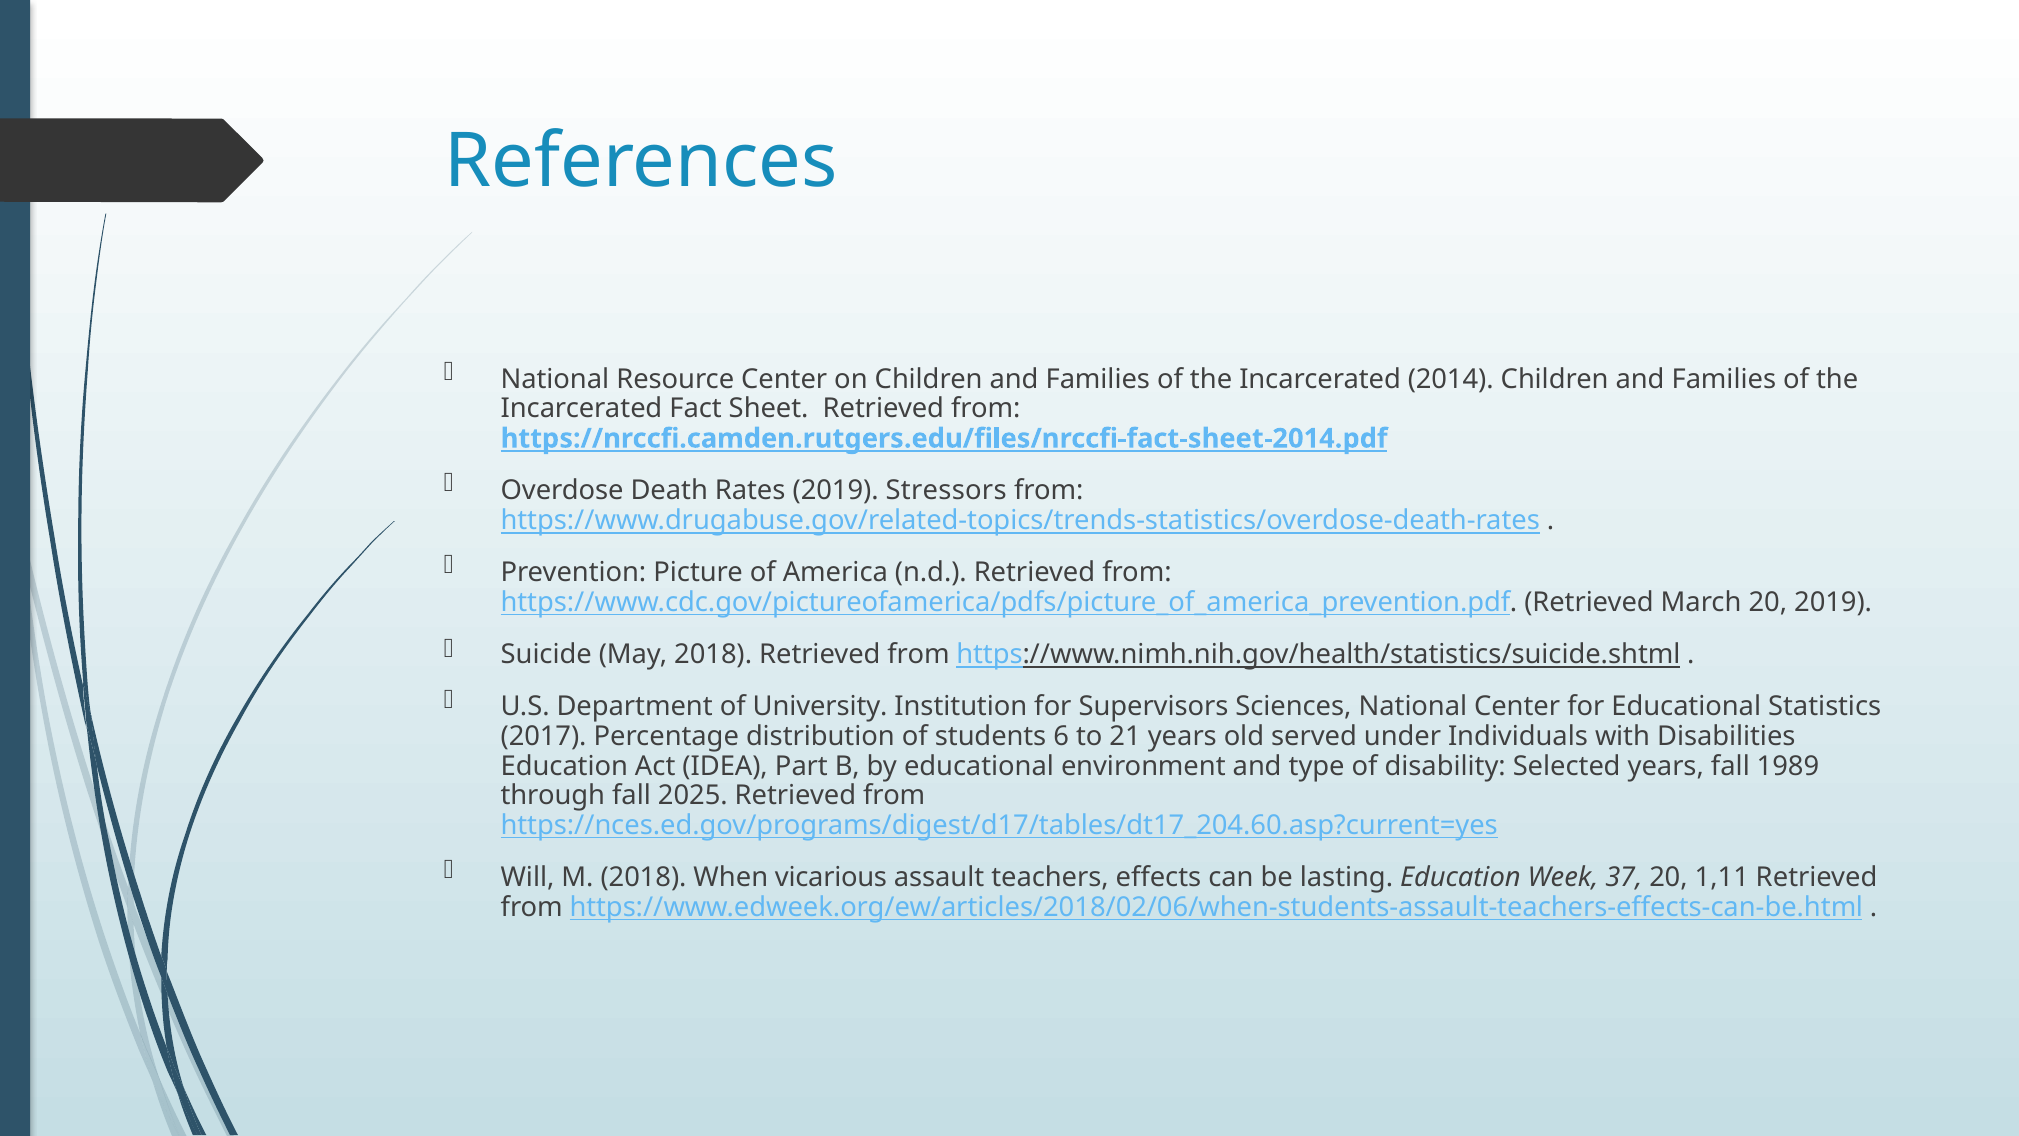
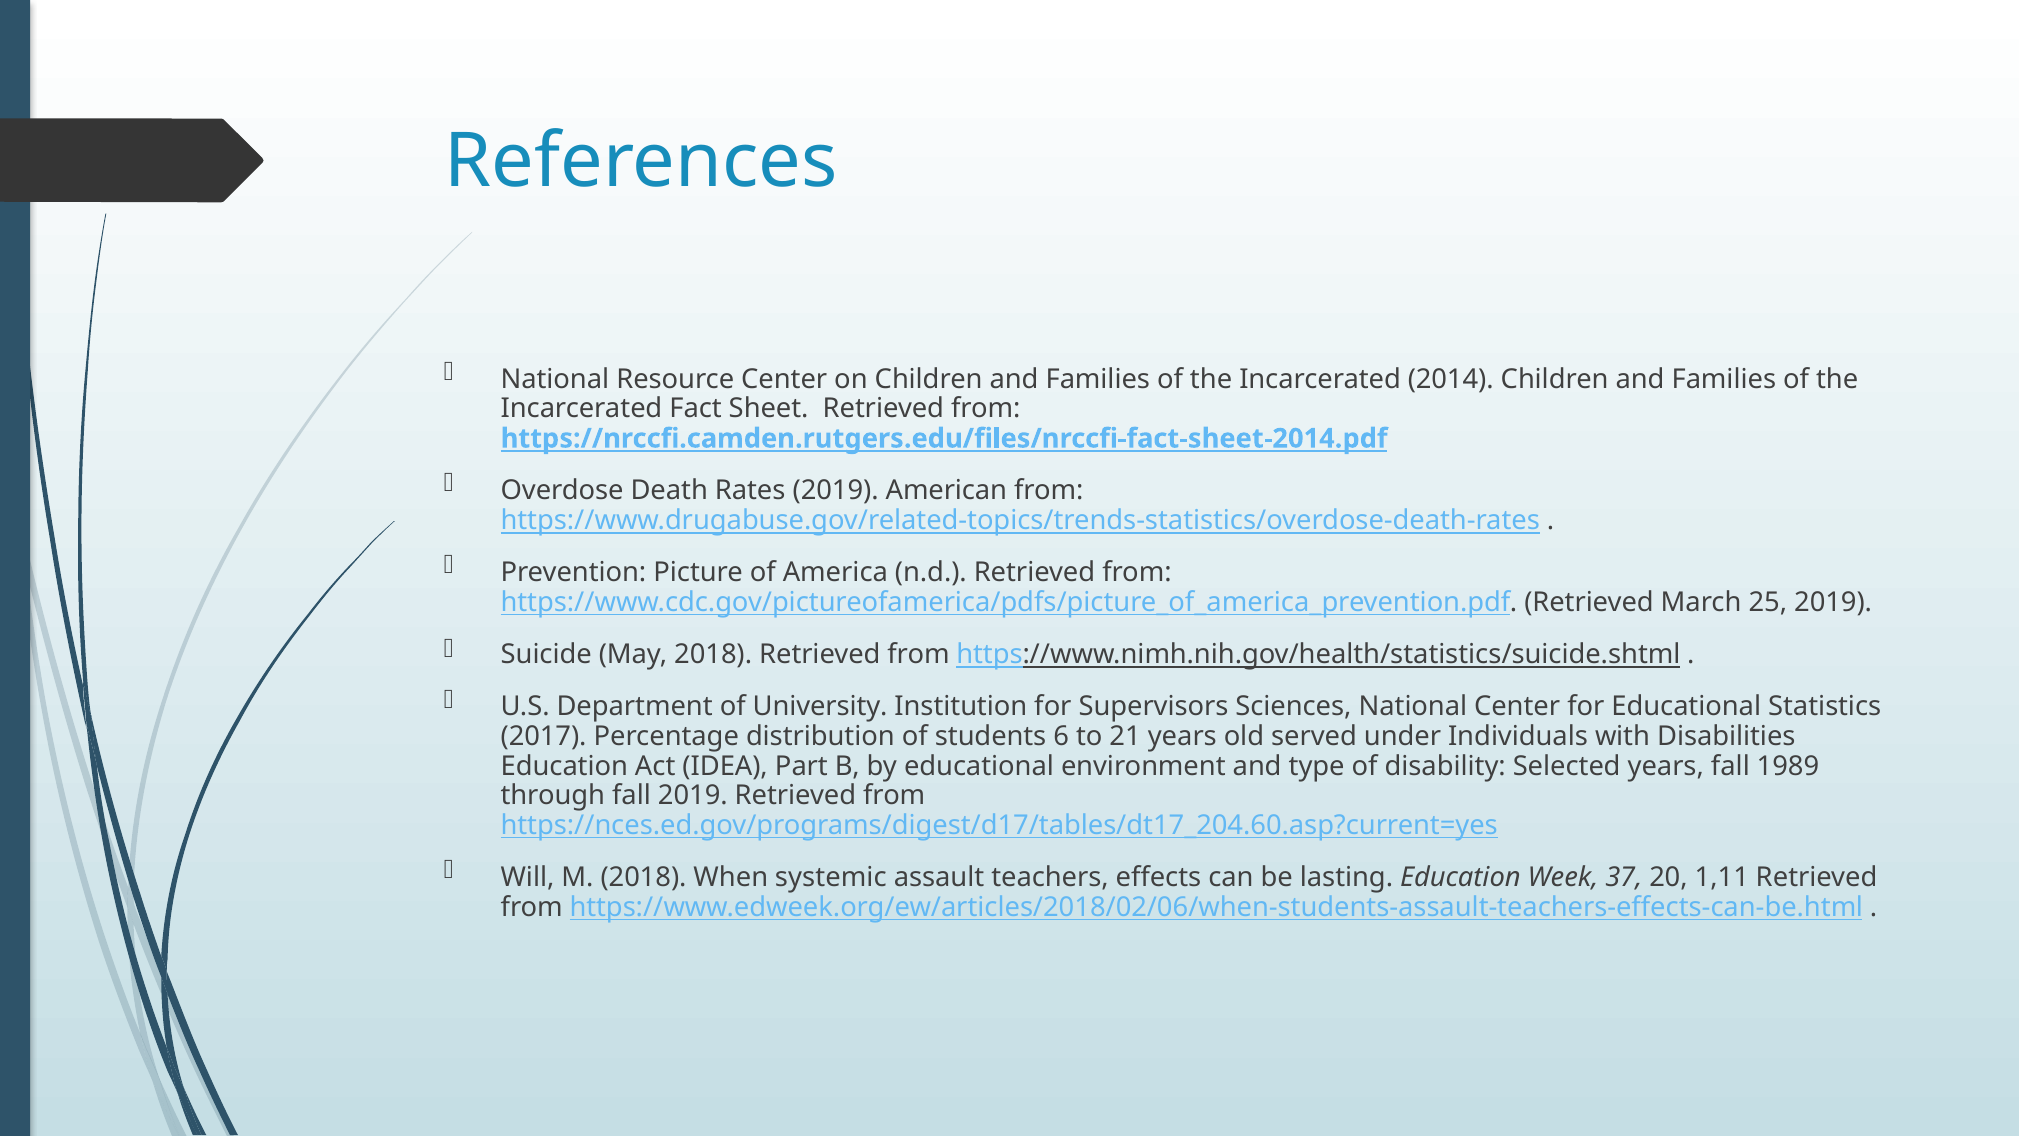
Stressors: Stressors -> American (946, 491)
March 20: 20 -> 25 (1768, 602)
fall 2025: 2025 -> 2019 (693, 795)
vicarious: vicarious -> systemic (831, 877)
